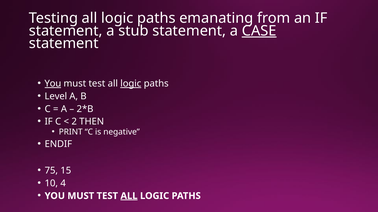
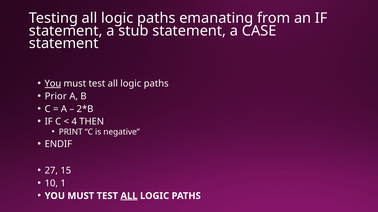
CASE underline: present -> none (259, 31)
logic underline: present -> none (131, 84)
Level: Level -> Prior (56, 97)
2: 2 -> 4 (74, 122)
75: 75 -> 27 (51, 171)
4: 4 -> 1 (63, 184)
